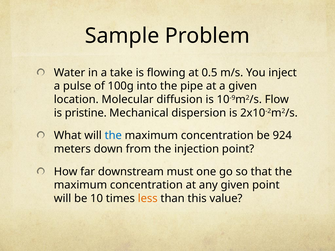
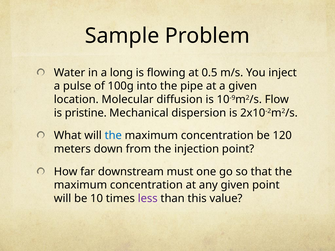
take: take -> long (121, 73)
924: 924 -> 120 (282, 136)
less colour: orange -> purple (148, 199)
